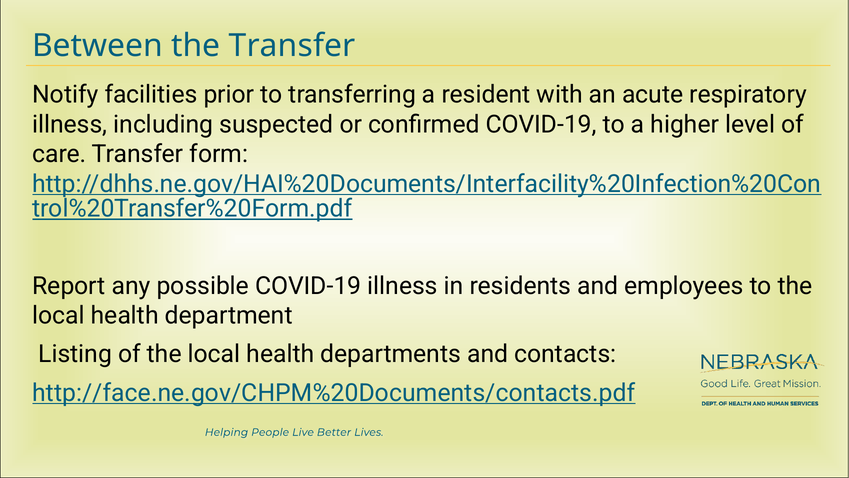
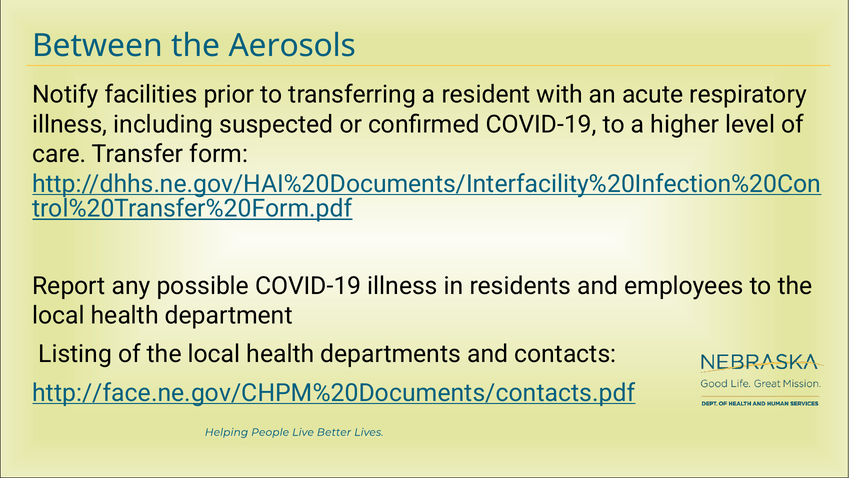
the Transfer: Transfer -> Aerosols (292, 46)
